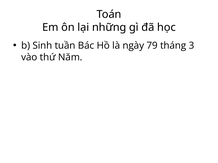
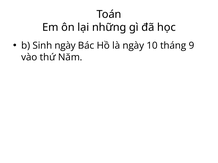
Sinh tuần: tuần -> ngày (65, 46)
79: 79 -> 10 (152, 46)
3: 3 -> 9 (191, 46)
